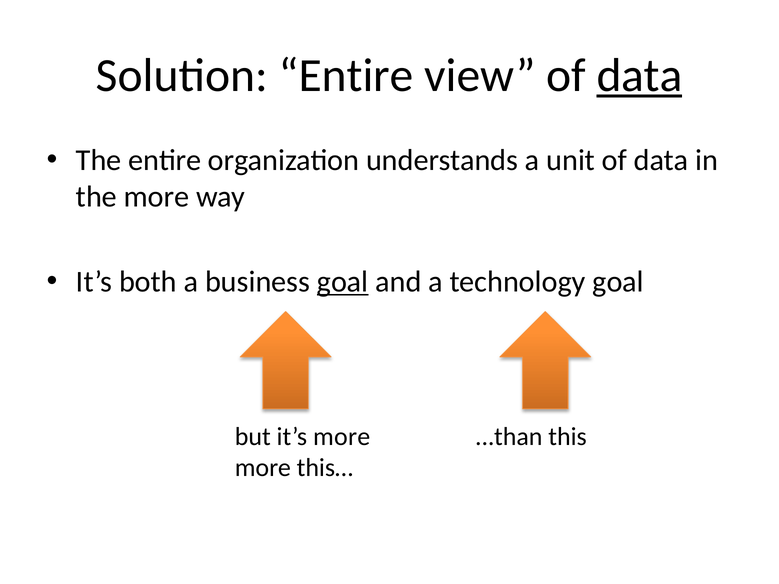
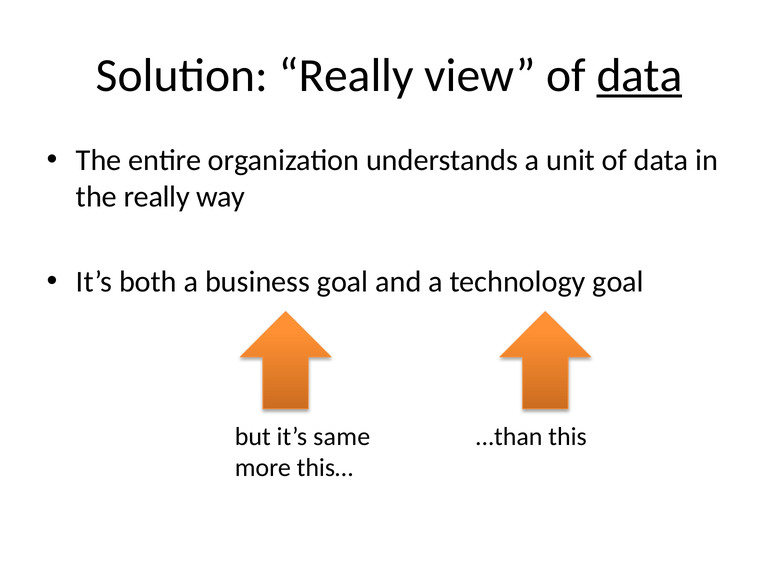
Solution Entire: Entire -> Really (346, 75)
the more: more -> really (157, 197)
goal underline: present -> none (343, 282)
it’s more: more -> same (342, 437)
